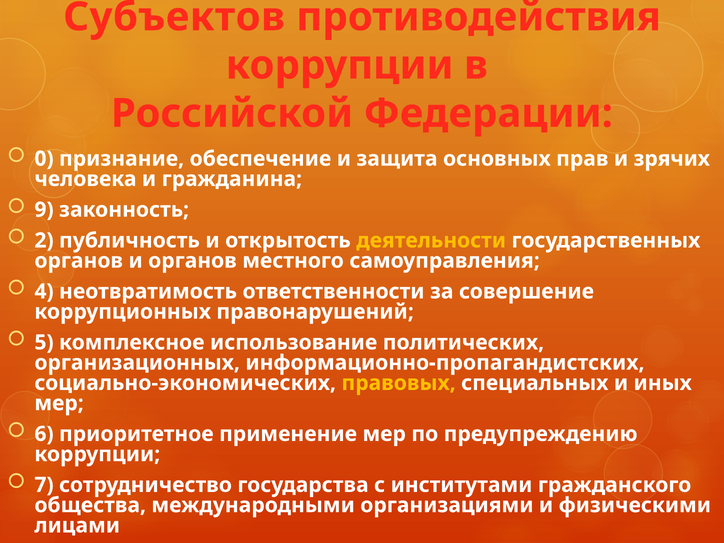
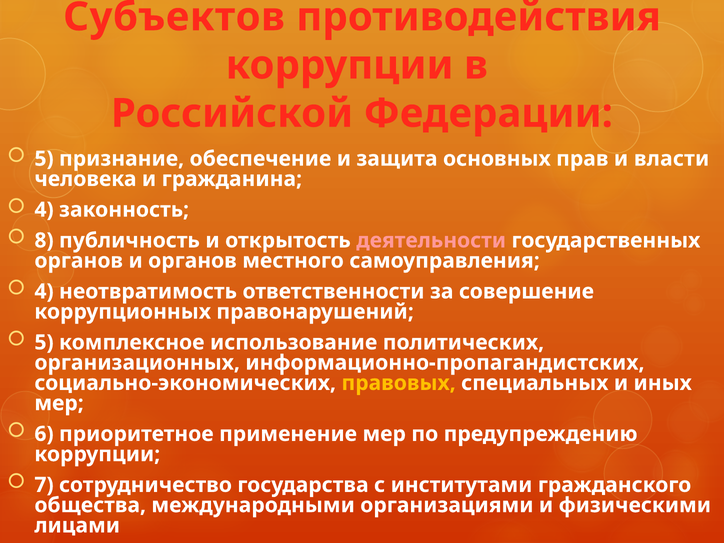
0: 0 -> 5 (44, 159)
зрячих: зрячих -> власти (672, 159)
9: 9 -> 4 (44, 210)
2: 2 -> 8 (44, 240)
деятельности colour: yellow -> pink (431, 240)
